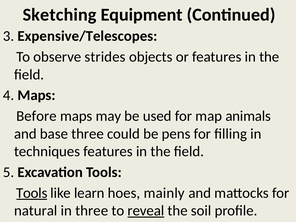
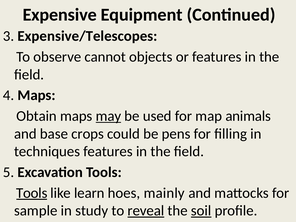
Sketching: Sketching -> Expensive (60, 15)
strides: strides -> cannot (105, 57)
Before: Before -> Obtain (37, 116)
may underline: none -> present (108, 116)
base three: three -> crops (88, 134)
natural: natural -> sample (36, 211)
in three: three -> study (92, 211)
soil underline: none -> present (201, 211)
